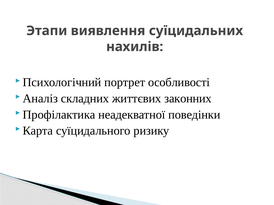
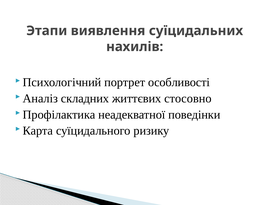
законних: законних -> стосовно (188, 99)
